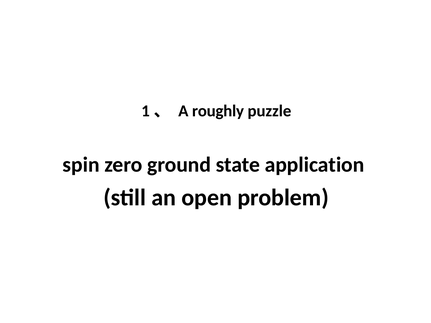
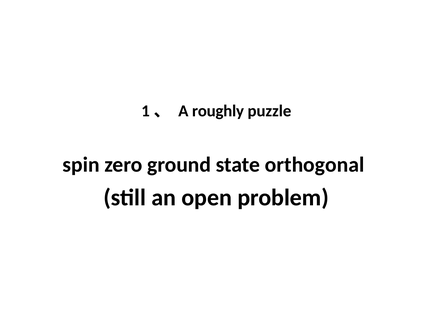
application: application -> orthogonal (315, 165)
